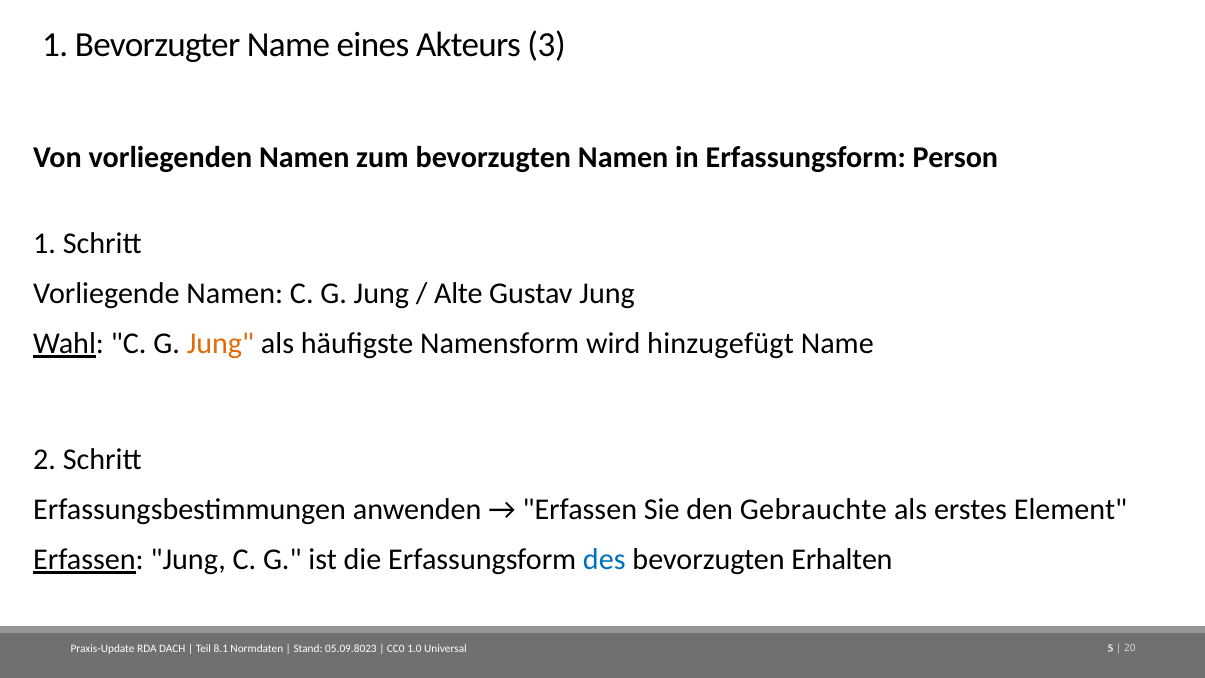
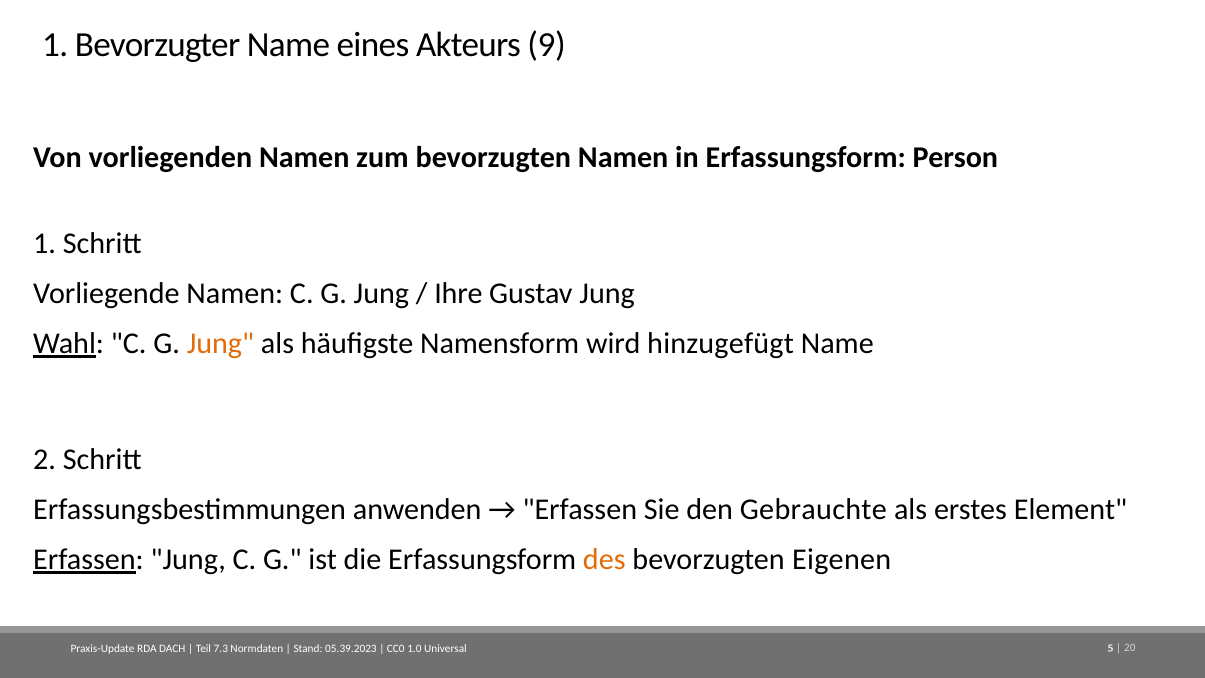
3: 3 -> 9 (547, 45)
Alte: Alte -> Ihre (458, 294)
des colour: blue -> orange (604, 559)
Erhalten: Erhalten -> Eigenen (842, 559)
8.1: 8.1 -> 7.3 (221, 649)
05.09.8023: 05.09.8023 -> 05.39.2023 (351, 649)
